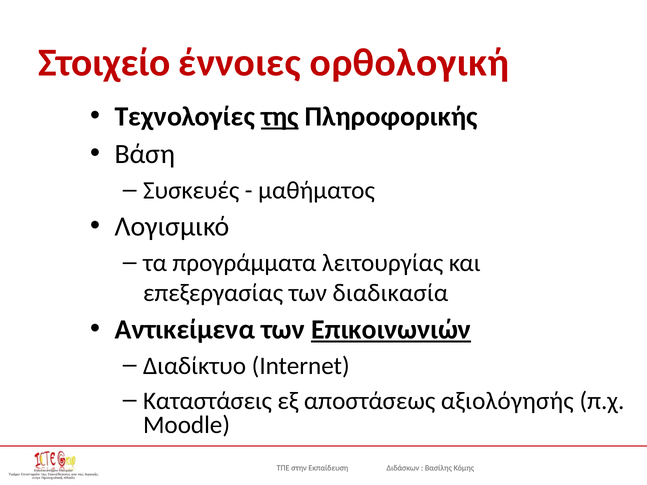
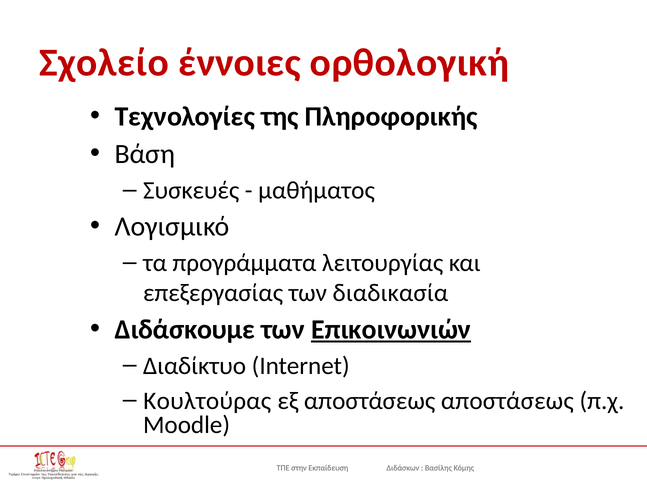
Στοιχείο: Στοιχείο -> Σχολείο (104, 63)
της underline: present -> none (280, 117)
Αντικείμενα: Αντικείμενα -> Διδάσκουμε (185, 330)
Καταστάσεις: Καταστάσεις -> Κουλτούρας (207, 401)
αποστάσεως αξιολόγησής: αξιολόγησής -> αποστάσεως (507, 401)
